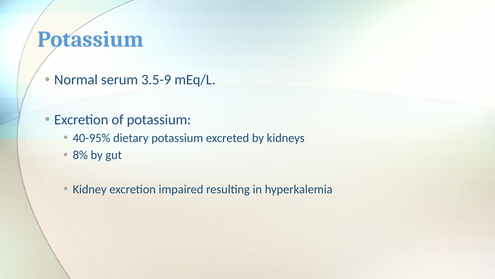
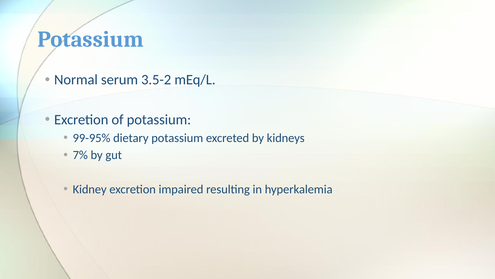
3.5-9: 3.5-9 -> 3.5-2 (156, 80)
40-95%: 40-95% -> 99-95% (92, 138)
8%: 8% -> 7% (80, 155)
